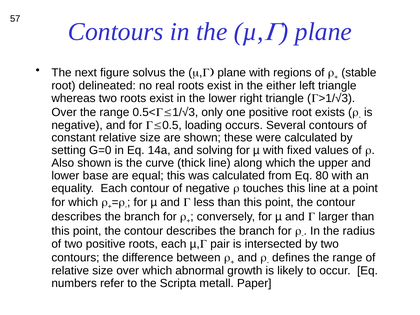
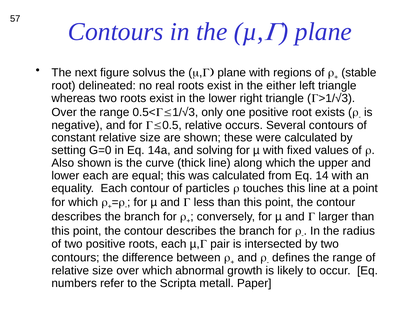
loading: loading -> relative (203, 125)
lower base: base -> each (96, 176)
80: 80 -> 14 (322, 176)
of negative: negative -> particles (208, 188)
